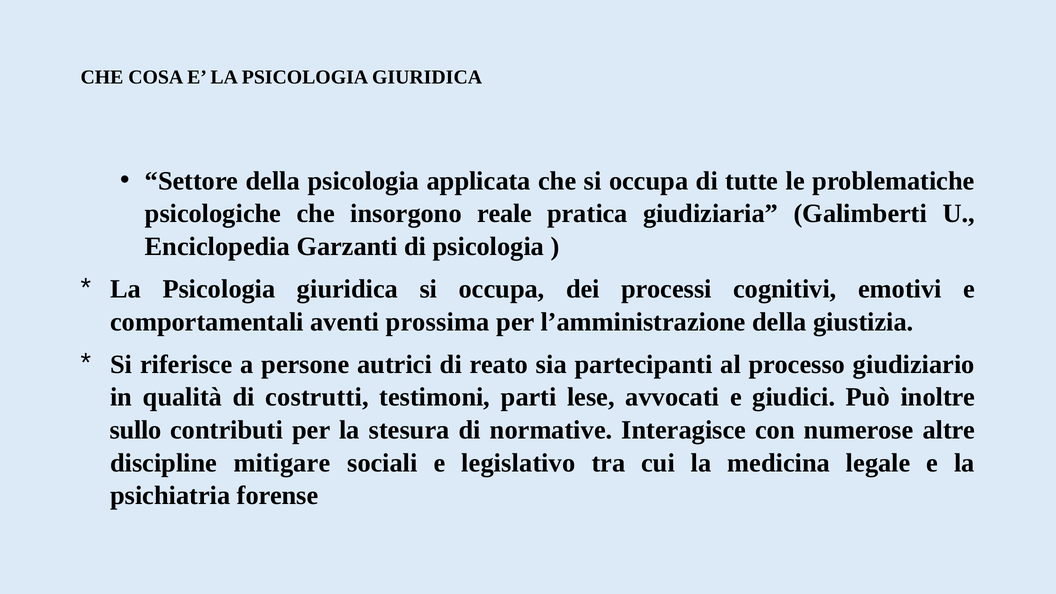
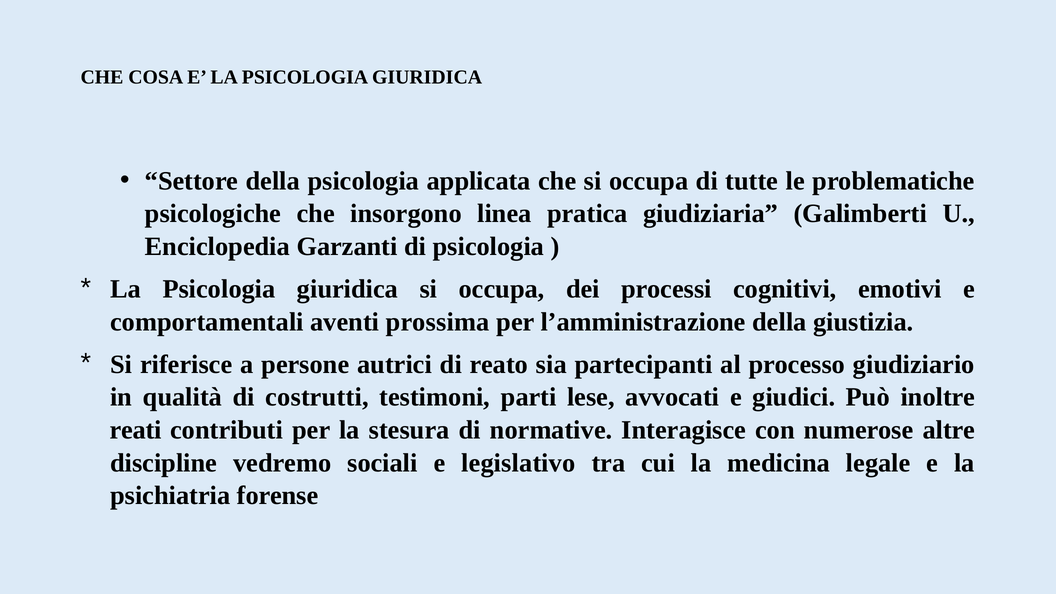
reale: reale -> linea (504, 214)
sullo: sullo -> reati (136, 430)
mitigare: mitigare -> vedremo (282, 463)
